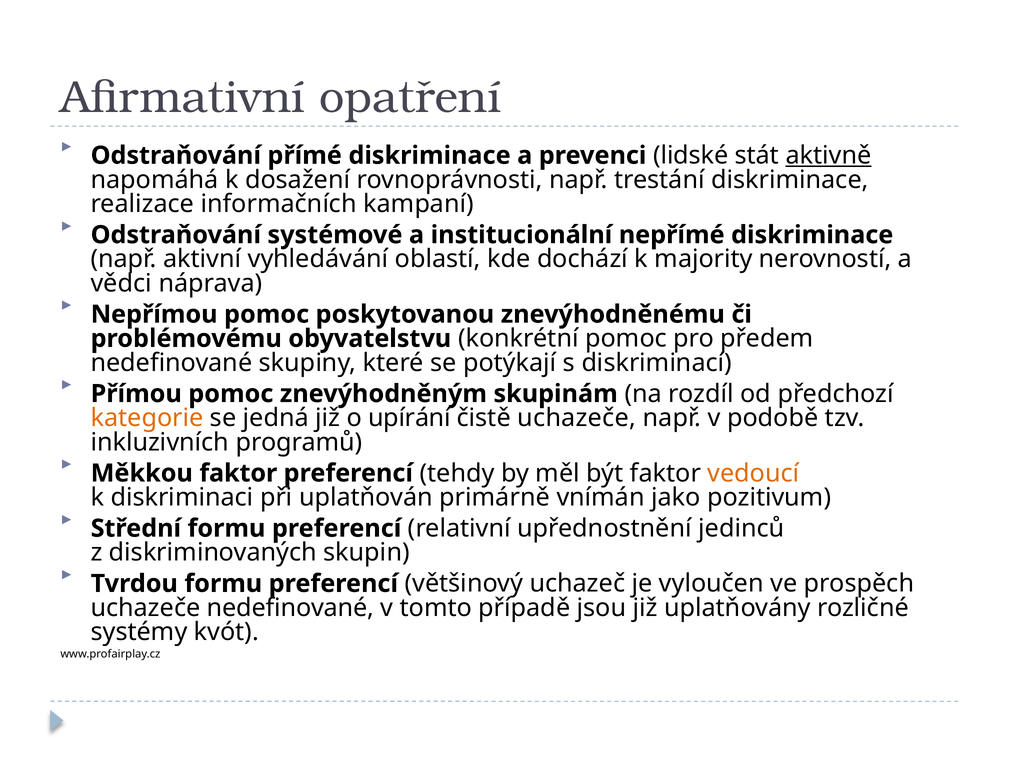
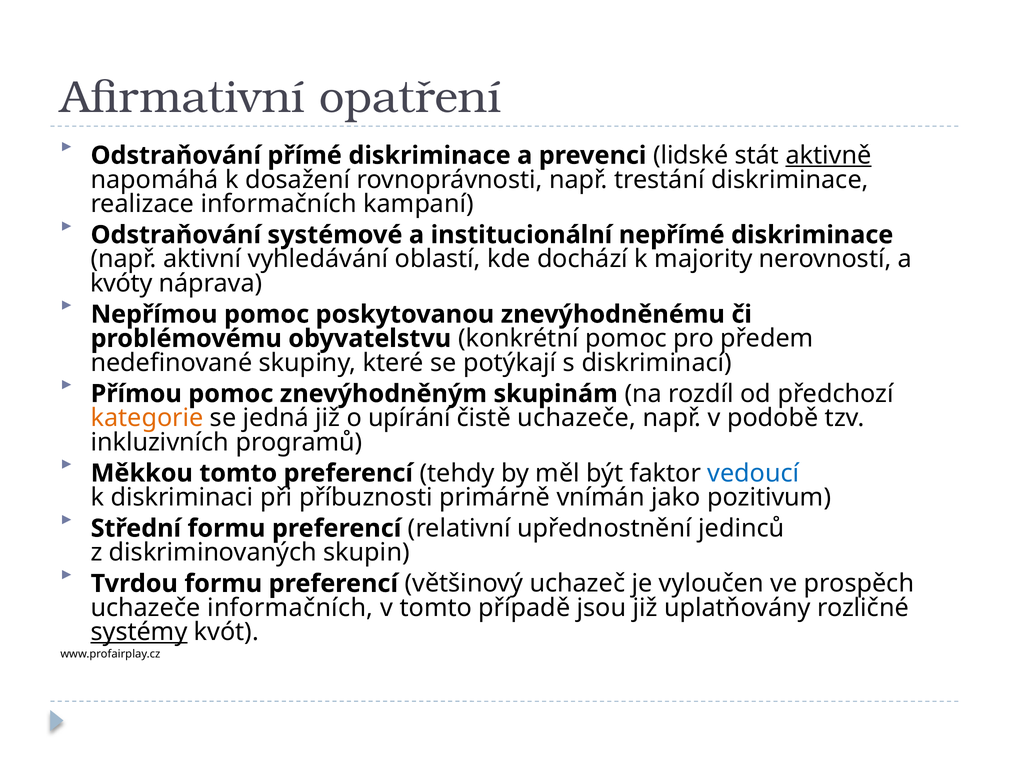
vědci: vědci -> kvóty (121, 283)
Měkkou faktor: faktor -> tomto (238, 473)
vedoucí colour: orange -> blue (753, 473)
uplatňován: uplatňován -> příbuznosti (366, 497)
uchazeče nedefinované: nedefinované -> informačních (290, 608)
systémy underline: none -> present (139, 632)
